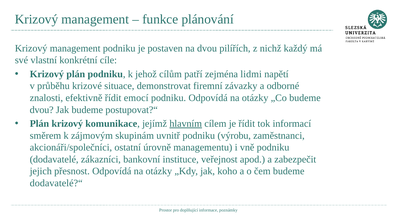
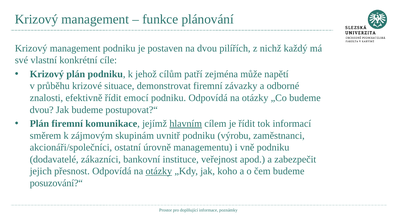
lidmi: lidmi -> může (251, 74)
Plán krizový: krizový -> firemní (67, 124)
otázky underline: none -> present (159, 171)
dodavatelé?“: dodavatelé?“ -> posuzování?“ (56, 183)
